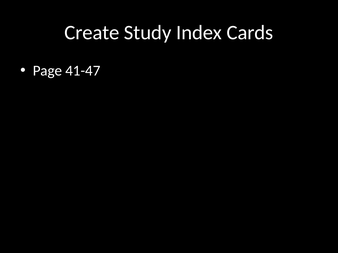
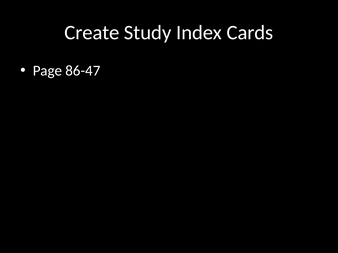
41-47: 41-47 -> 86-47 (83, 71)
